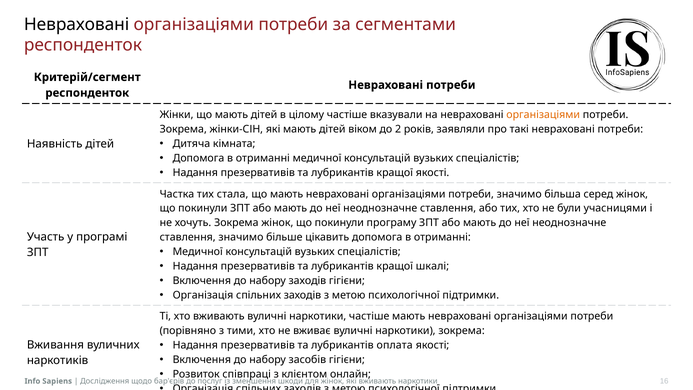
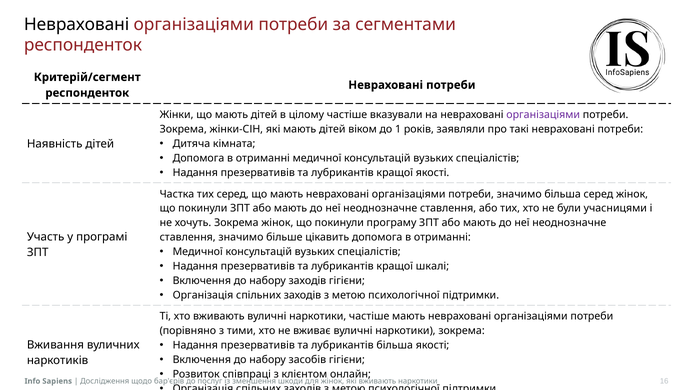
організаціями colour: orange -> purple (543, 115)
2: 2 -> 1 (398, 129)
тих стала: стала -> серед (233, 194)
лубрикантів оплата: оплата -> більша (395, 345)
